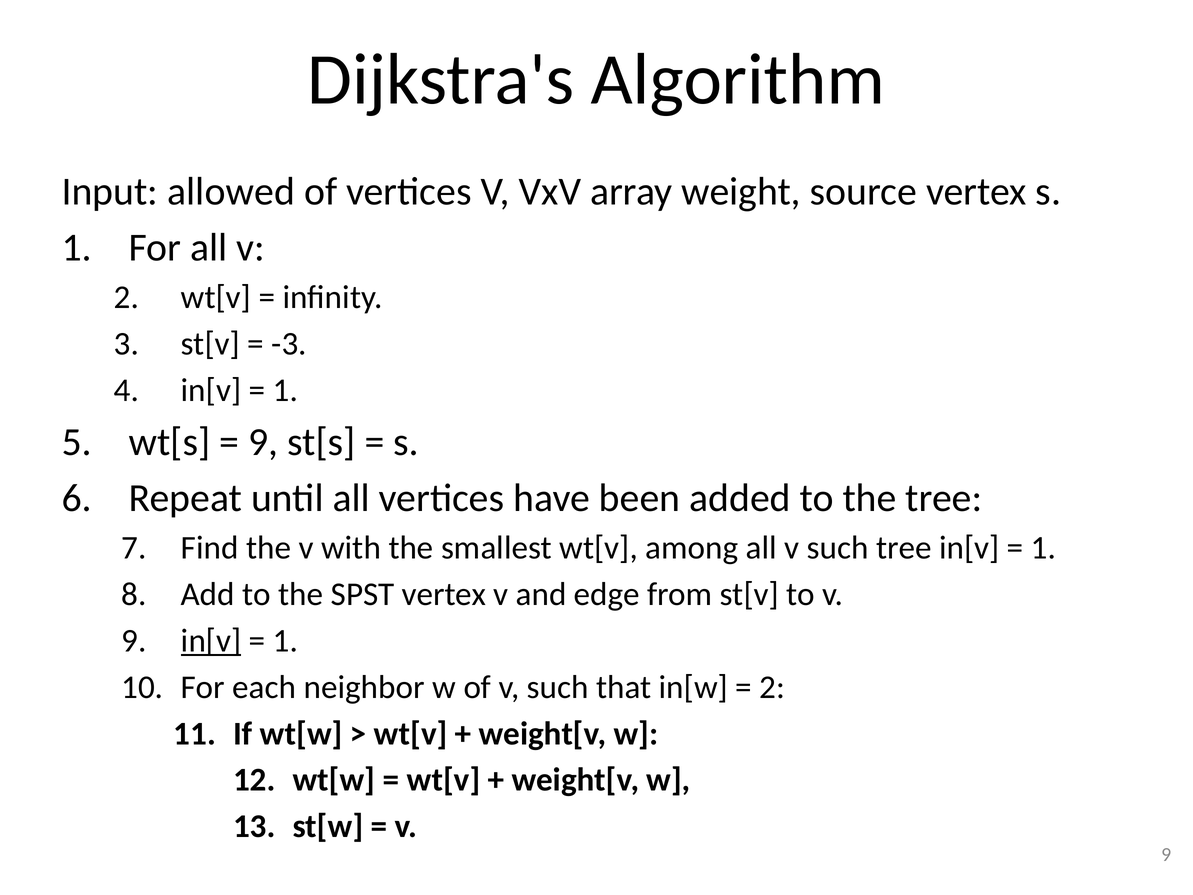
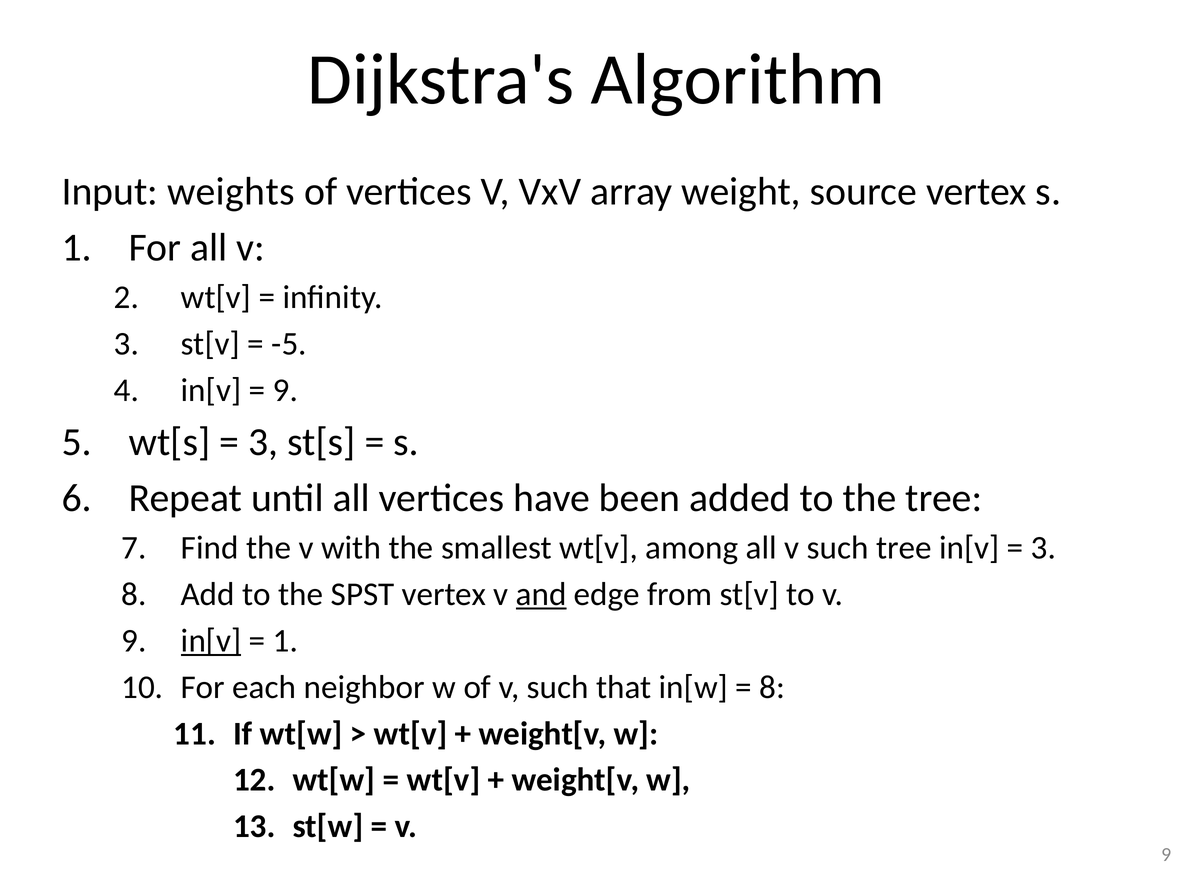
allowed: allowed -> weights (231, 192)
-3: -3 -> -5 (289, 344)
1: 1 -> 9 (285, 390)
9: 9 -> 3 (263, 442)
1: 1 -> 3 (1043, 548)
and underline: none -> present (541, 594)
2: 2 -> 8 (772, 687)
